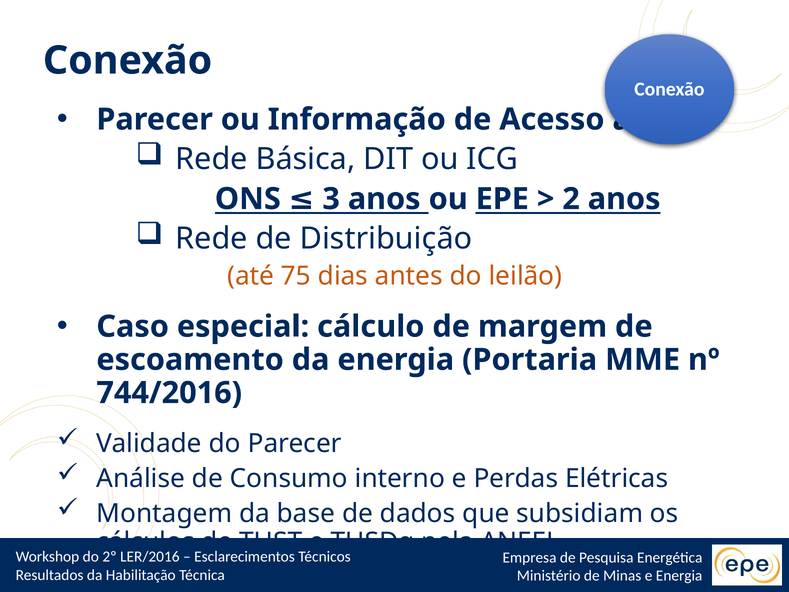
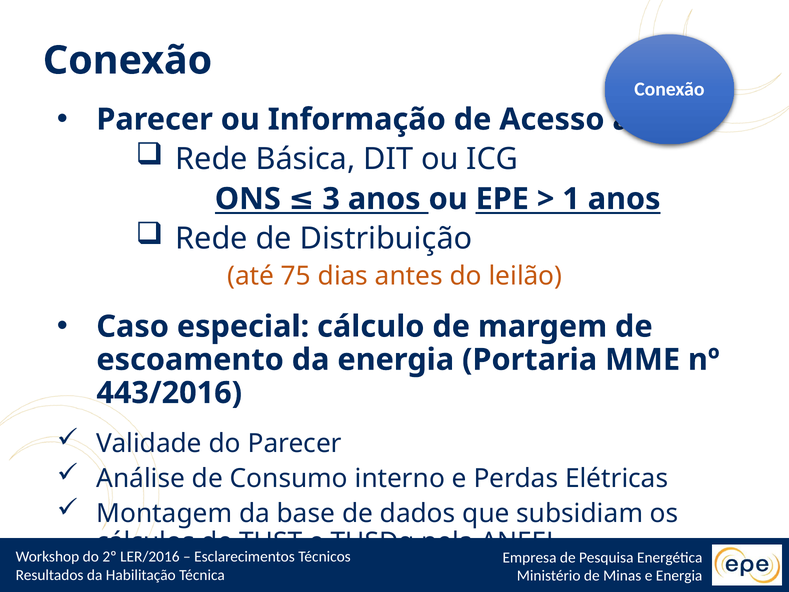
2: 2 -> 1 (571, 199)
744/2016: 744/2016 -> 443/2016 (169, 393)
